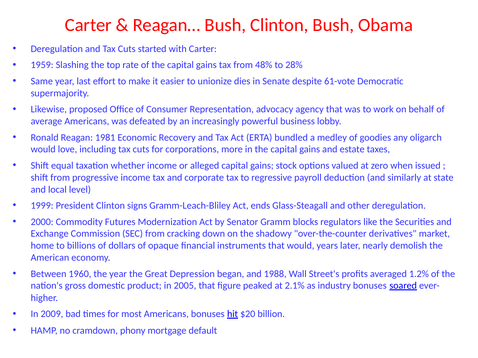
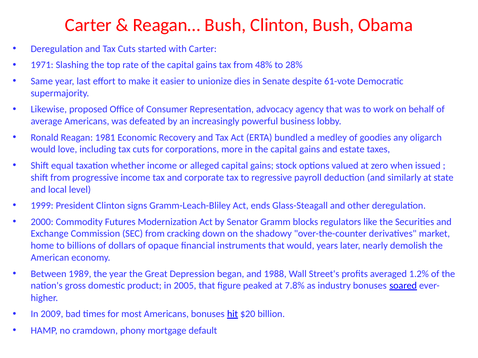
1959: 1959 -> 1971 (42, 65)
1960: 1960 -> 1989 (80, 274)
2.1%: 2.1% -> 7.8% (295, 286)
